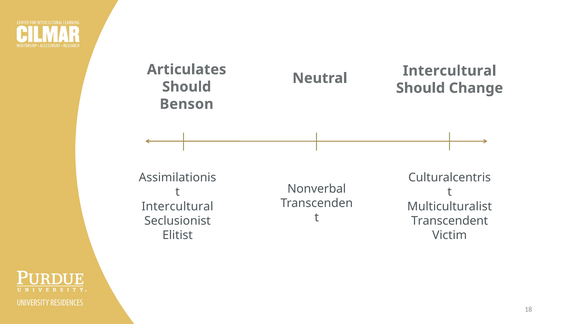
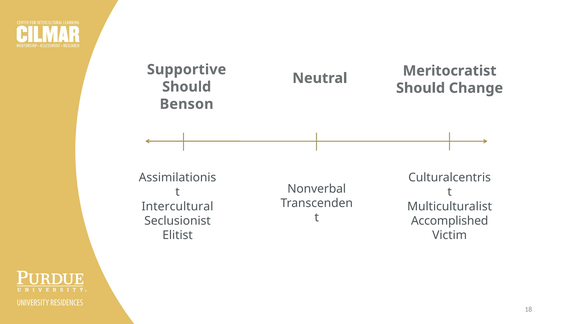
Articulates: Articulates -> Supportive (187, 70)
Intercultural: Intercultural -> Meritocratist (450, 71)
Transcendent: Transcendent -> Accomplished (450, 221)
